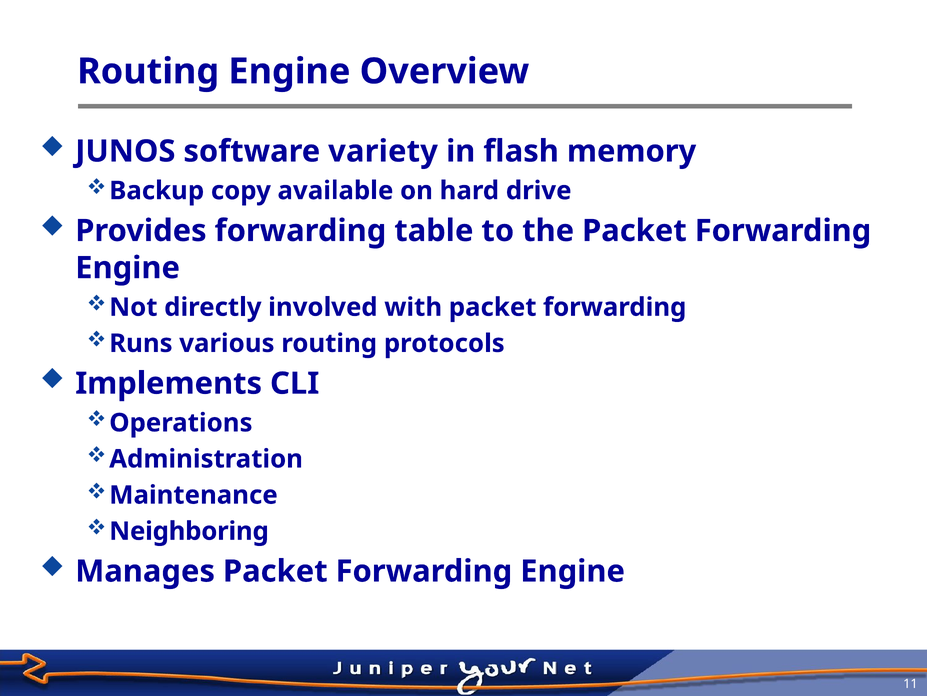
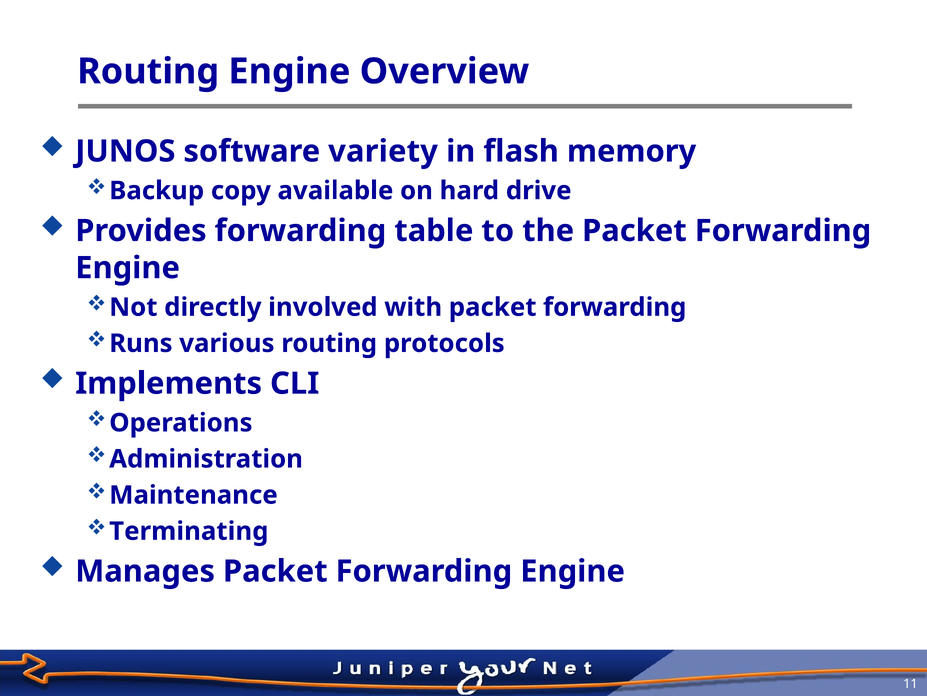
Neighboring: Neighboring -> Terminating (189, 531)
